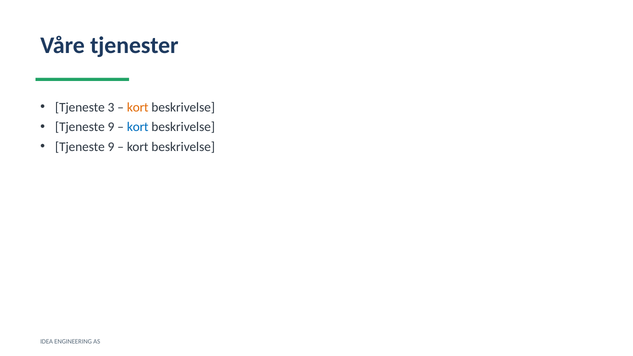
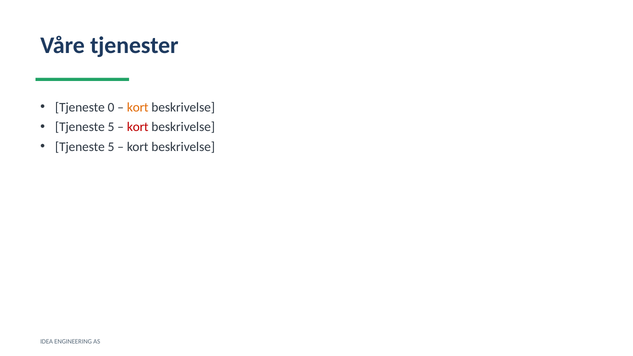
3: 3 -> 0 (111, 107)
9: 9 -> 5 (111, 127)
kort colour: blue -> red (138, 127)
9: 9 -> 5 (111, 147)
